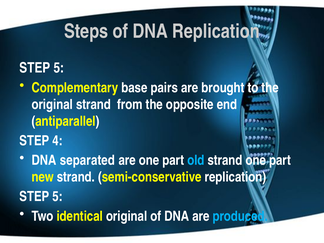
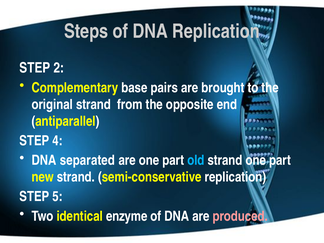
5: 5 -> 2 (59, 68)
identical original: original -> enzyme (127, 216)
produced colour: light blue -> pink (240, 216)
